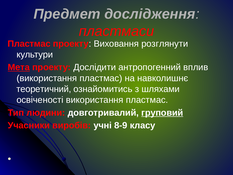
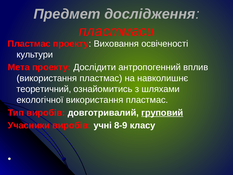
розглянути: розглянути -> освіченості (165, 44)
Мета underline: present -> none (19, 67)
освіченості: освіченості -> екологічної (40, 100)
Тип людини: людини -> виробів (46, 113)
